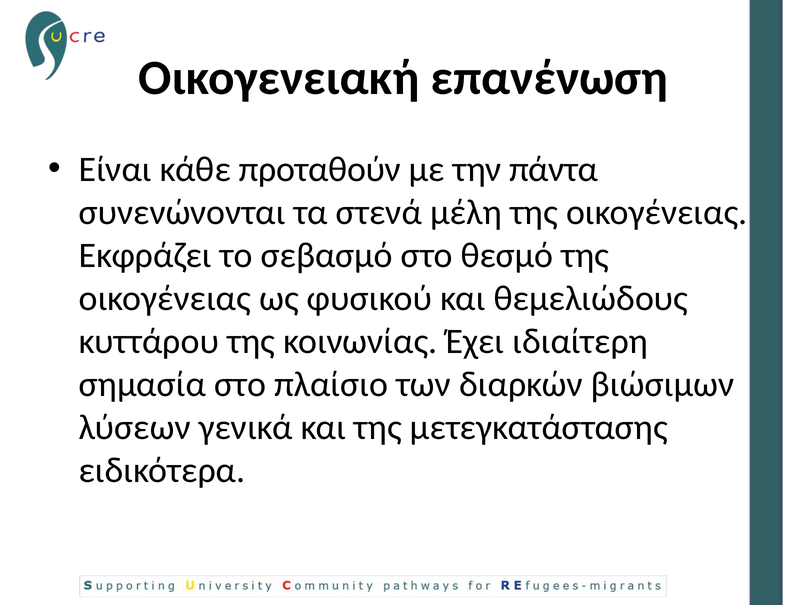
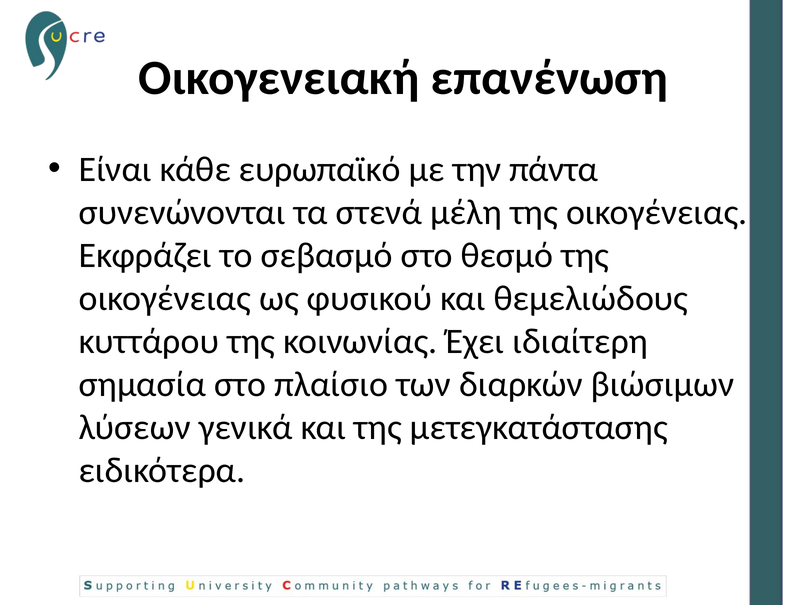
προταθούν: προταθούν -> ευρωπαϊκό (320, 169)
